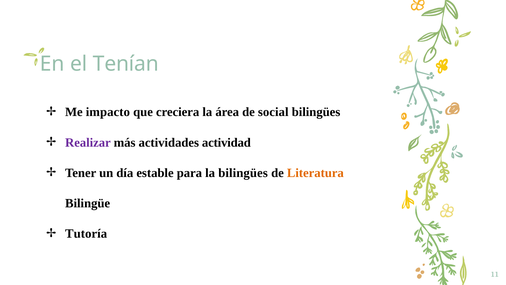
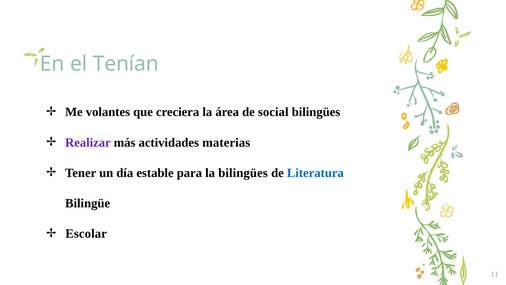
impacto: impacto -> volantes (108, 112)
actividad: actividad -> materias (226, 142)
Literatura colour: orange -> blue (315, 173)
Tutoría: Tutoría -> Escolar (86, 233)
